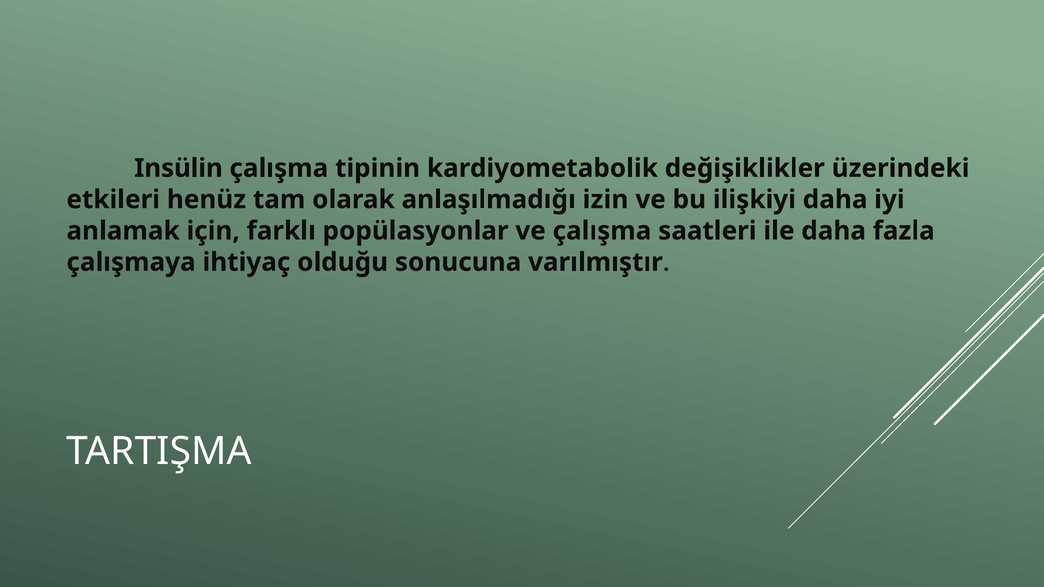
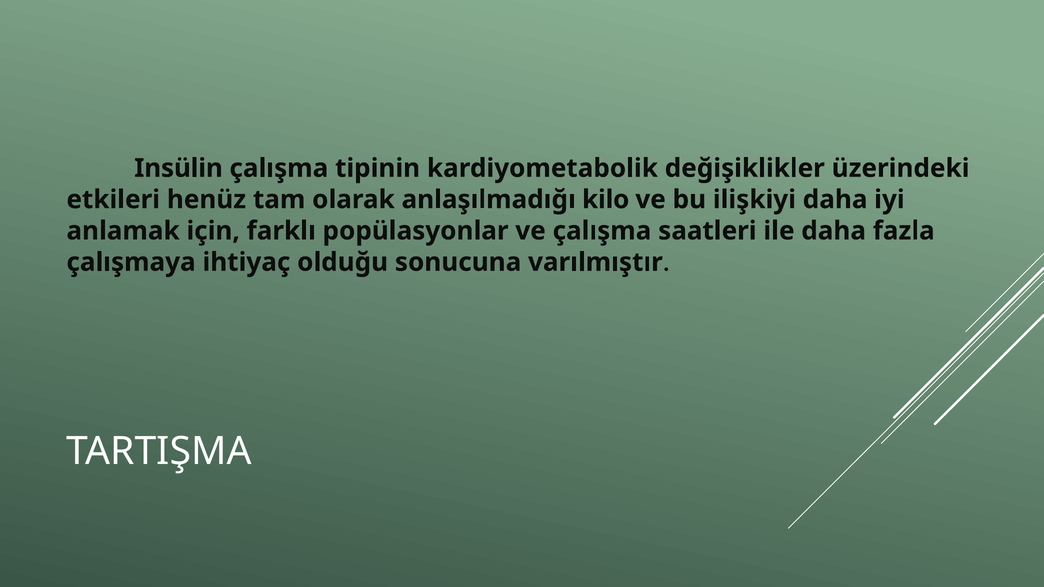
izin: izin -> kilo (606, 200)
